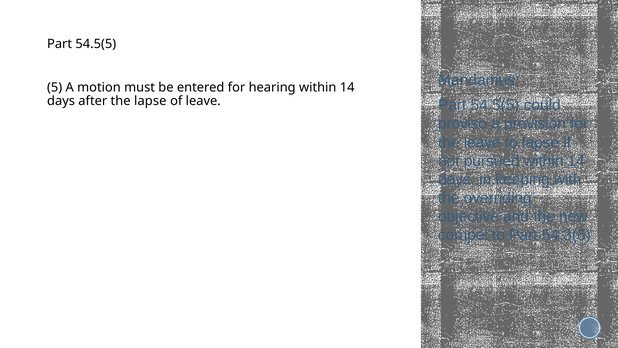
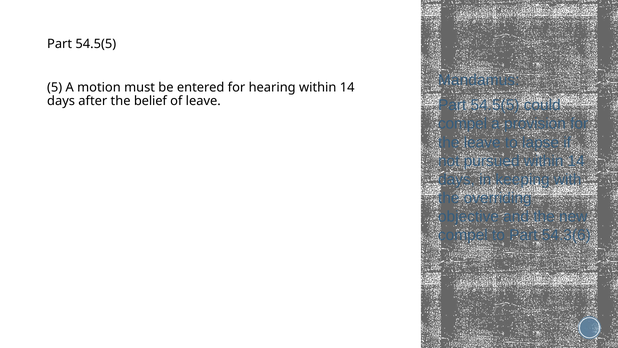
the lapse: lapse -> belief (150, 101)
proviso: proviso -> compel (463, 124)
